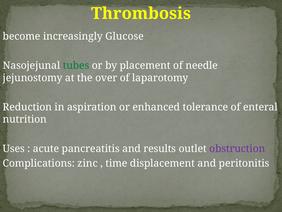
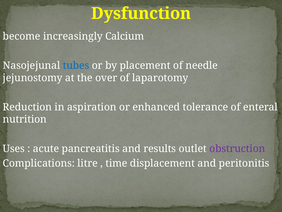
Thrombosis: Thrombosis -> Dysfunction (141, 13)
Glucose: Glucose -> Calcium (125, 36)
tubes colour: green -> blue (76, 65)
zinc: zinc -> litre (88, 163)
